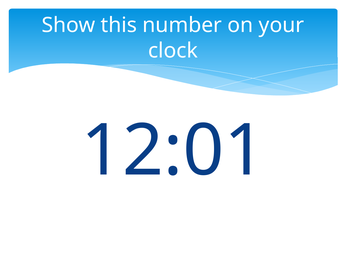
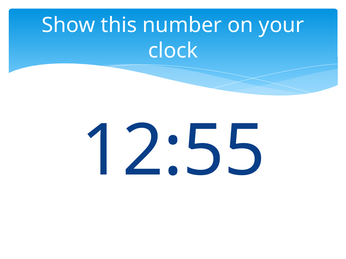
12:01: 12:01 -> 12:55 (173, 151)
